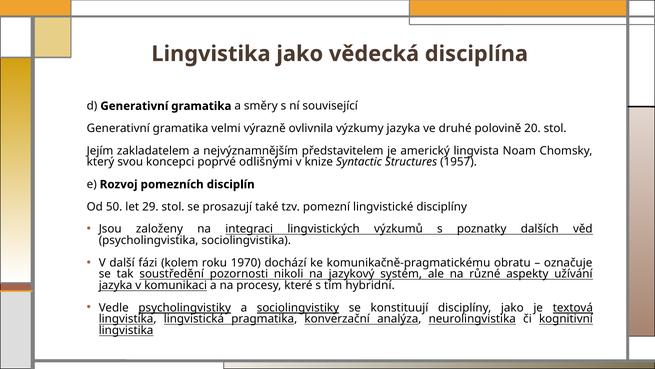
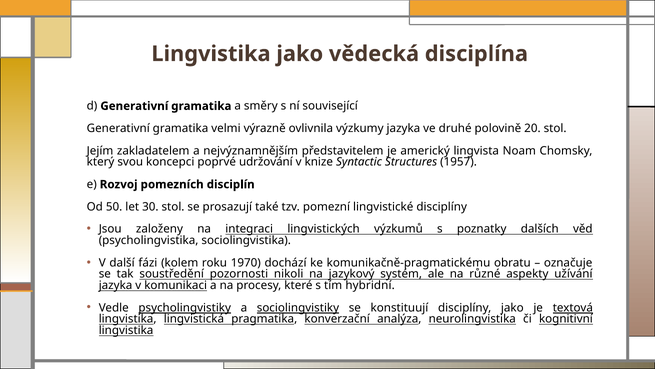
odlišnými: odlišnými -> udržování (266, 162)
29: 29 -> 30 (150, 207)
